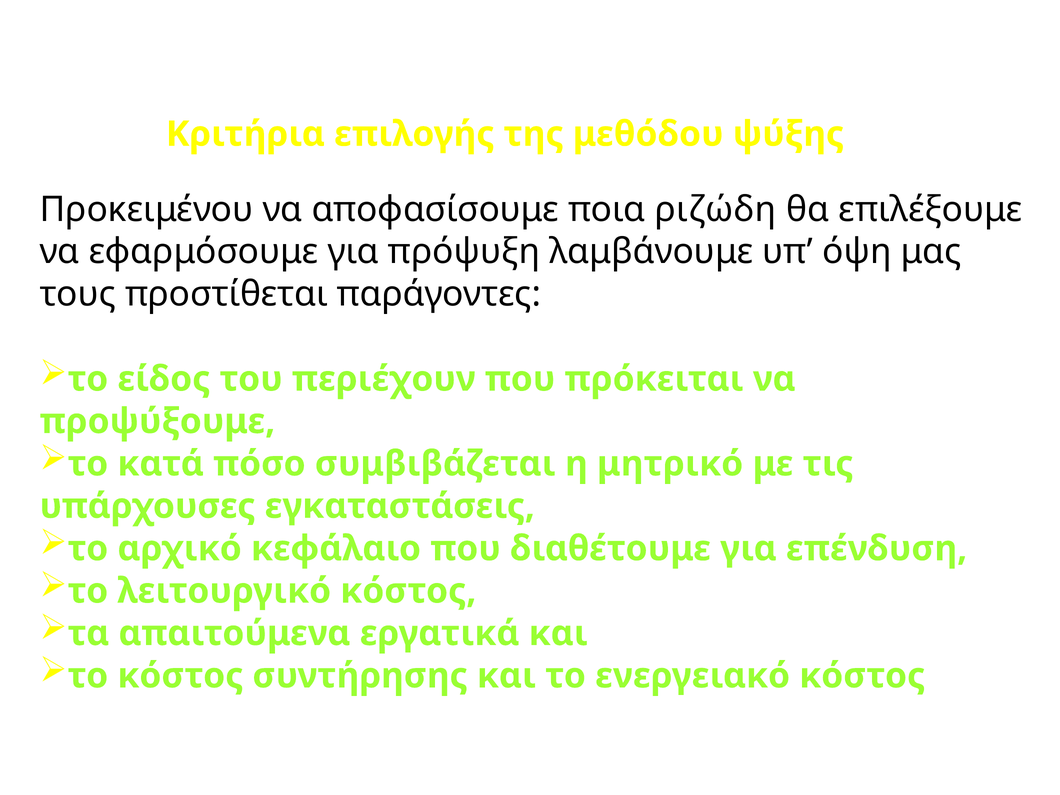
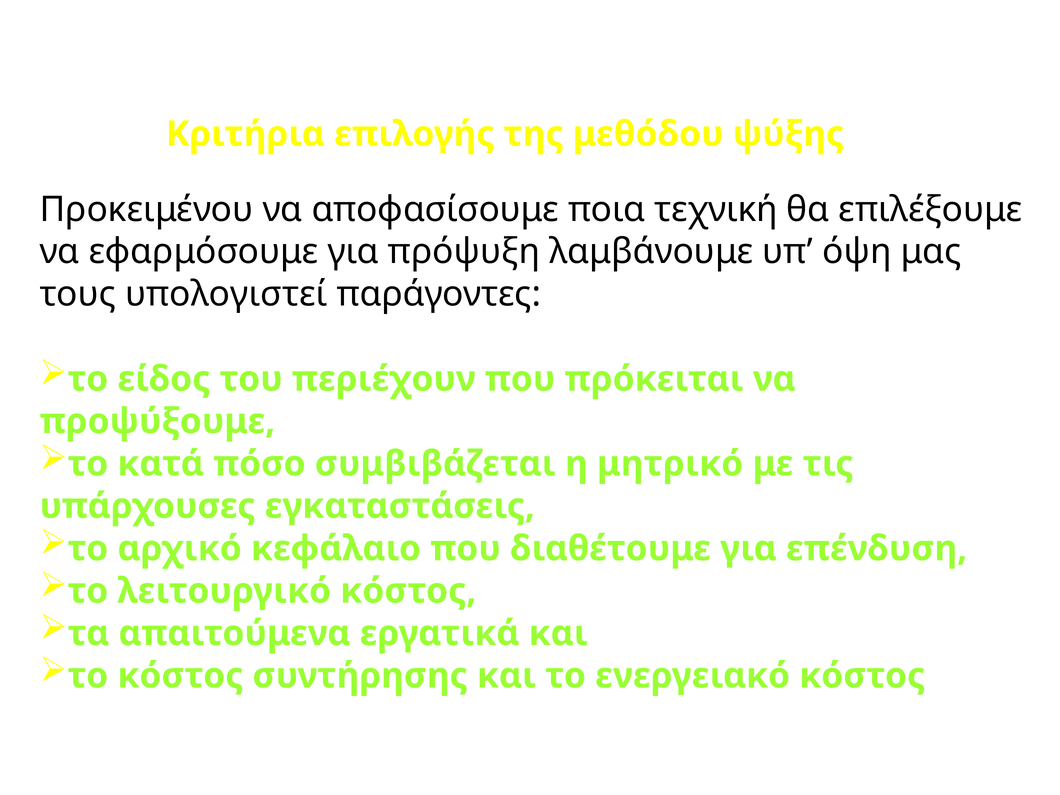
ριζώδη: ριζώδη -> τεχνική (716, 209)
προστίθεται: προστίθεται -> υπολογιστεί (226, 294)
